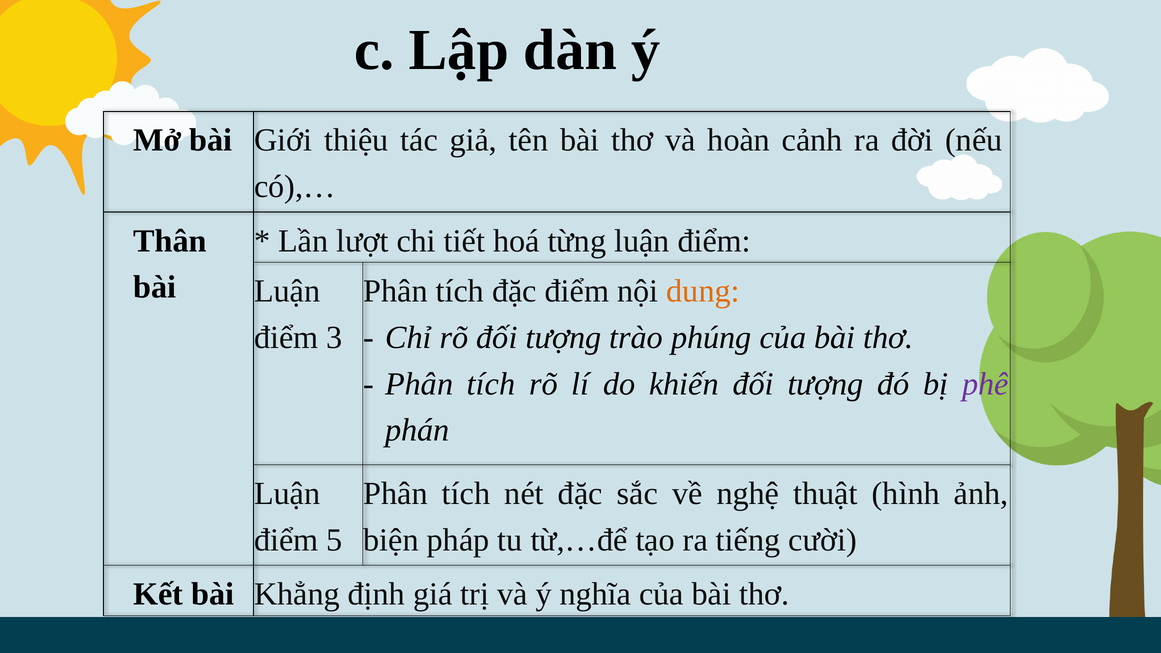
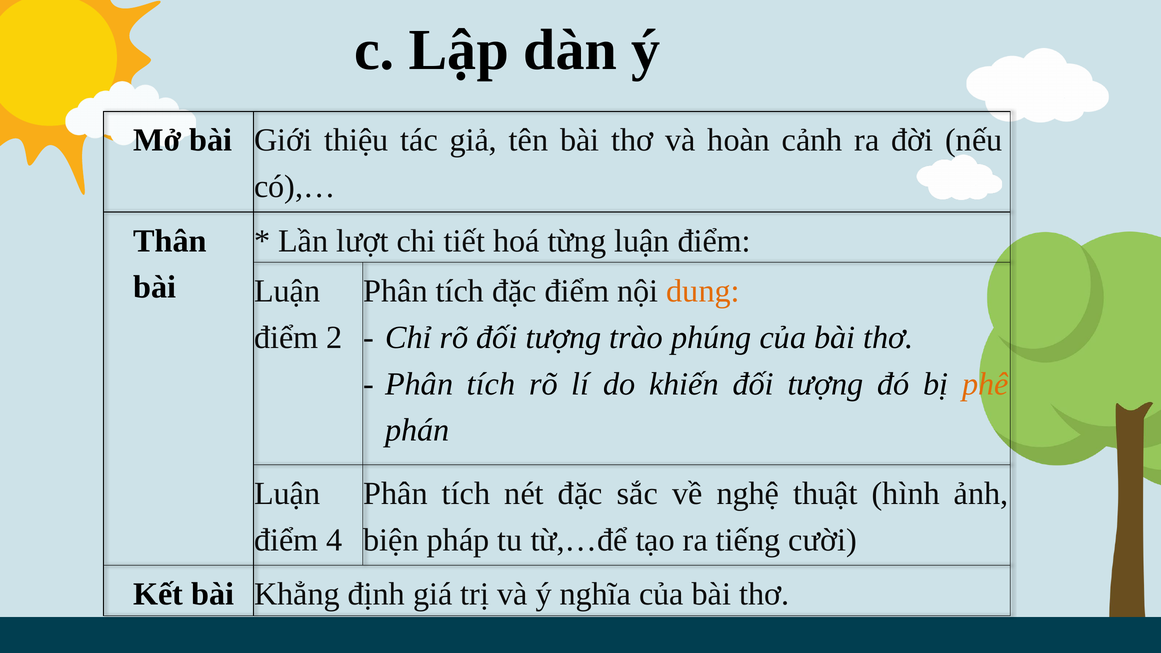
3: 3 -> 2 (335, 338)
phê colour: purple -> orange (985, 384)
5: 5 -> 4 (335, 540)
